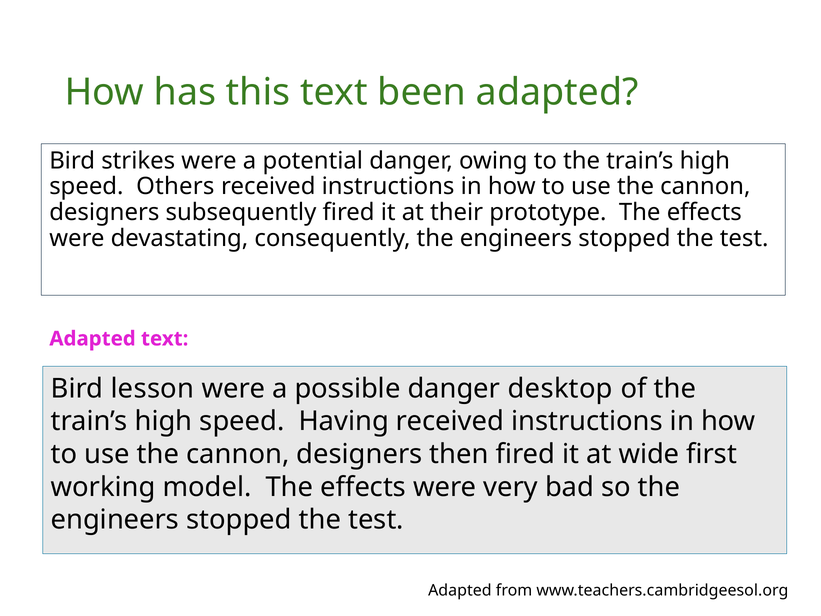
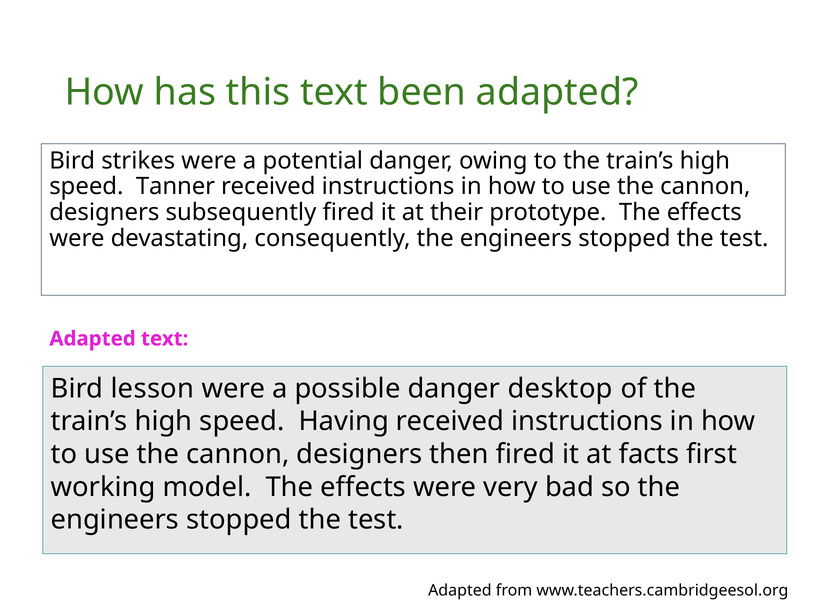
Others: Others -> Tanner (175, 186)
wide: wide -> facts (649, 454)
